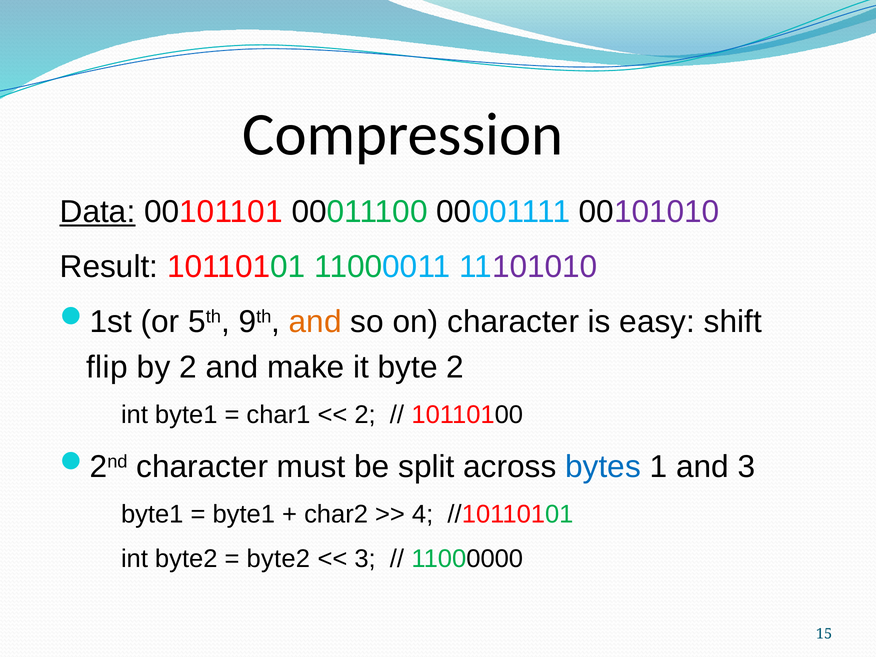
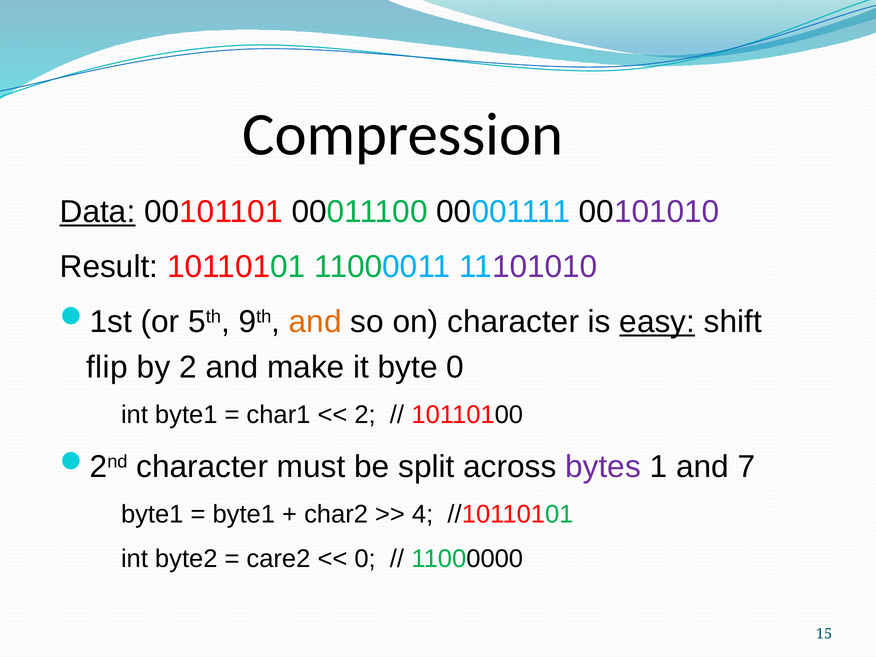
easy underline: none -> present (657, 322)
byte 2: 2 -> 0 (455, 367)
bytes colour: blue -> purple (603, 467)
and 3: 3 -> 7 (746, 467)
byte2: byte2 -> care2 (278, 559)
3: 3 -> 0 (365, 559)
